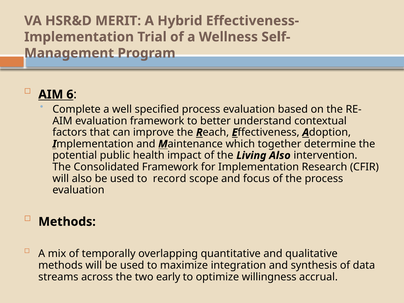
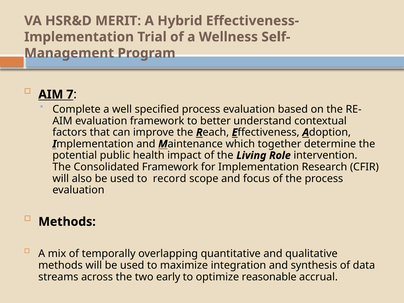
6: 6 -> 7 (70, 94)
Living Also: Also -> Role (280, 155)
willingness: willingness -> reasonable (269, 277)
